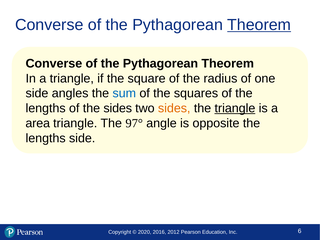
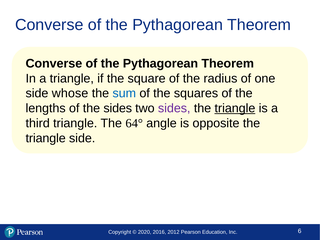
Theorem underline: present -> none (259, 25)
angles: angles -> whose (70, 93)
sides colour: orange -> purple (174, 108)
area: area -> third (38, 123)
97°: 97° -> 64° (134, 123)
lengths: lengths -> triangle (46, 138)
